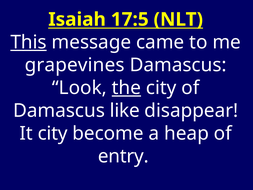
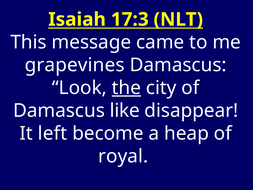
17:5: 17:5 -> 17:3 (130, 19)
This underline: present -> none (29, 42)
It city: city -> left (52, 133)
entry: entry -> royal (123, 156)
